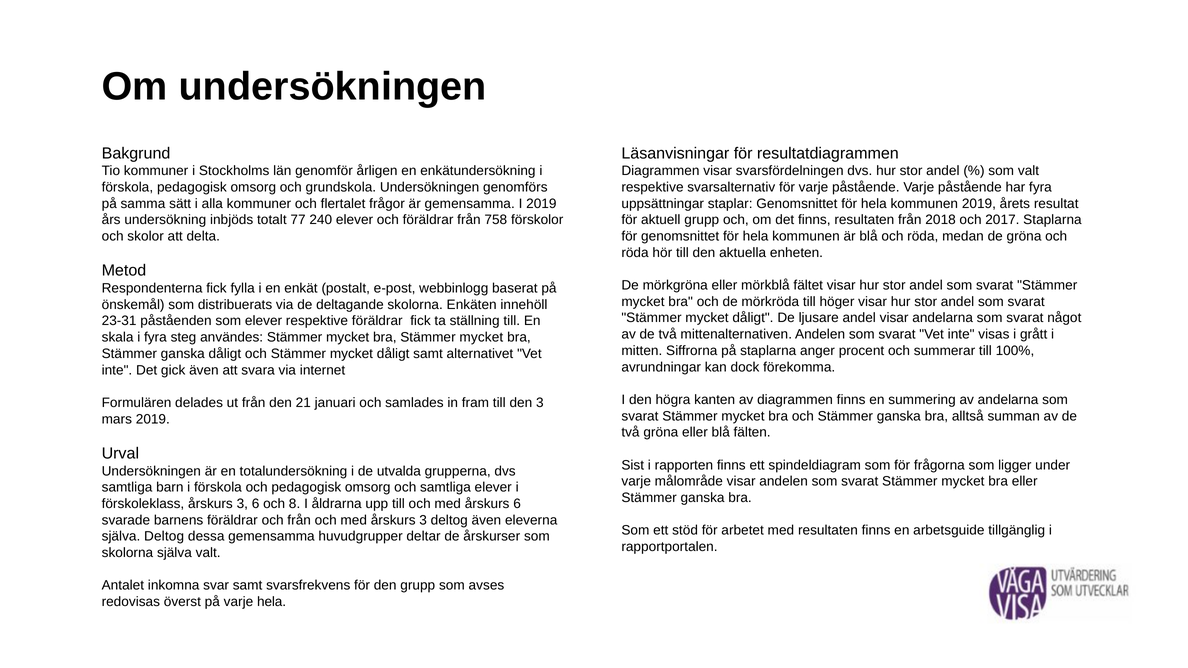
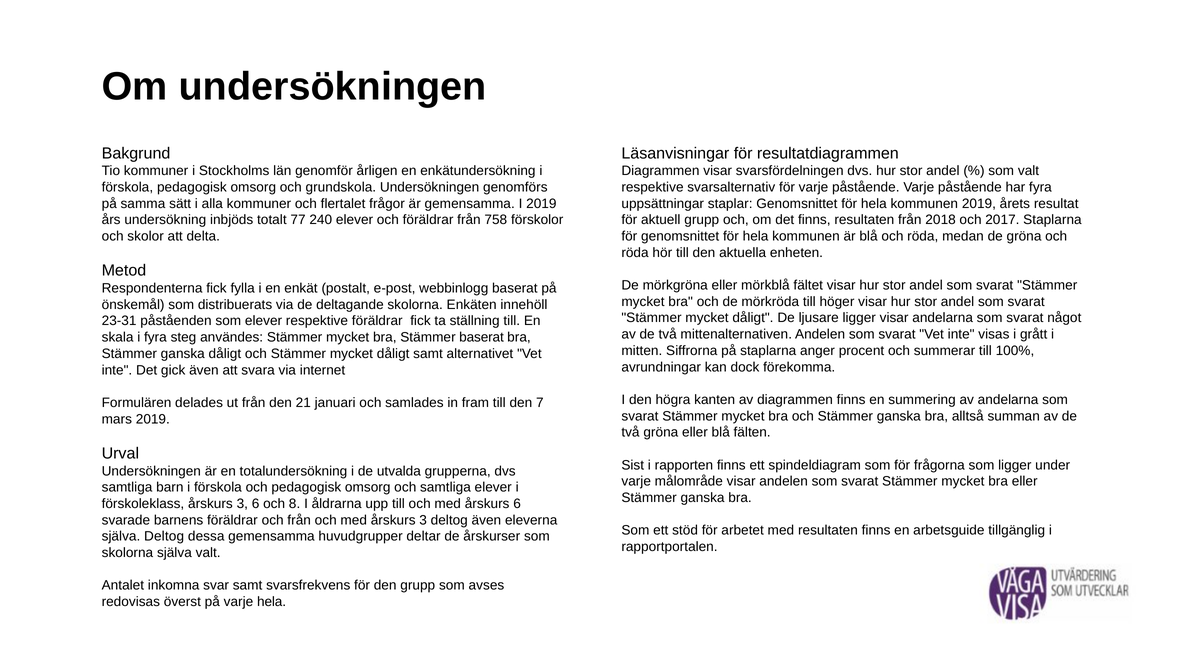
ljusare andel: andel -> ligger (859, 318)
bra Stämmer mycket: mycket -> baserat (482, 337)
den 3: 3 -> 7 (540, 403)
